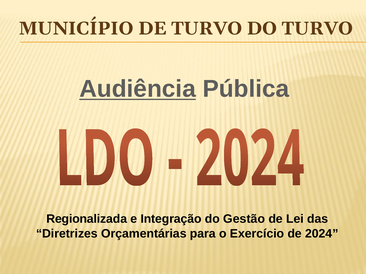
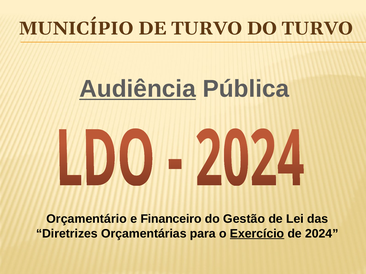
Regionalizada: Regionalizada -> Orçamentário (87, 219)
Integração: Integração -> Financeiro (171, 219)
Exercício underline: none -> present (257, 234)
